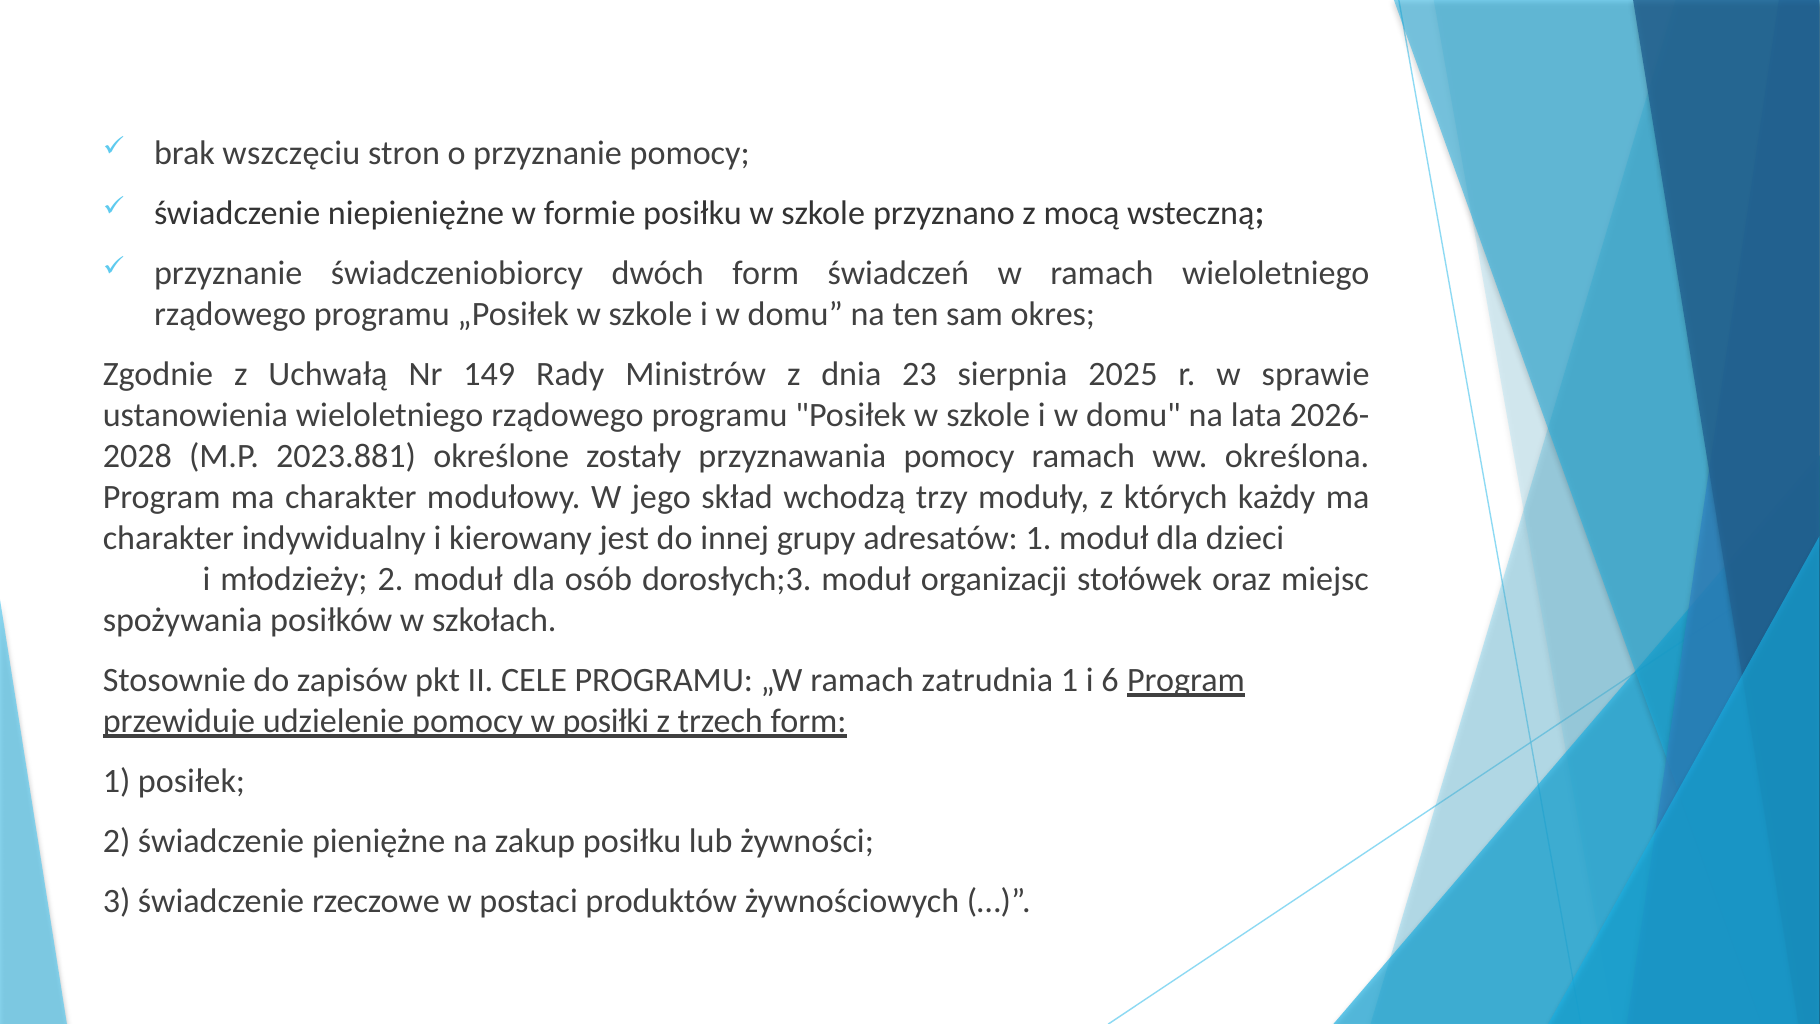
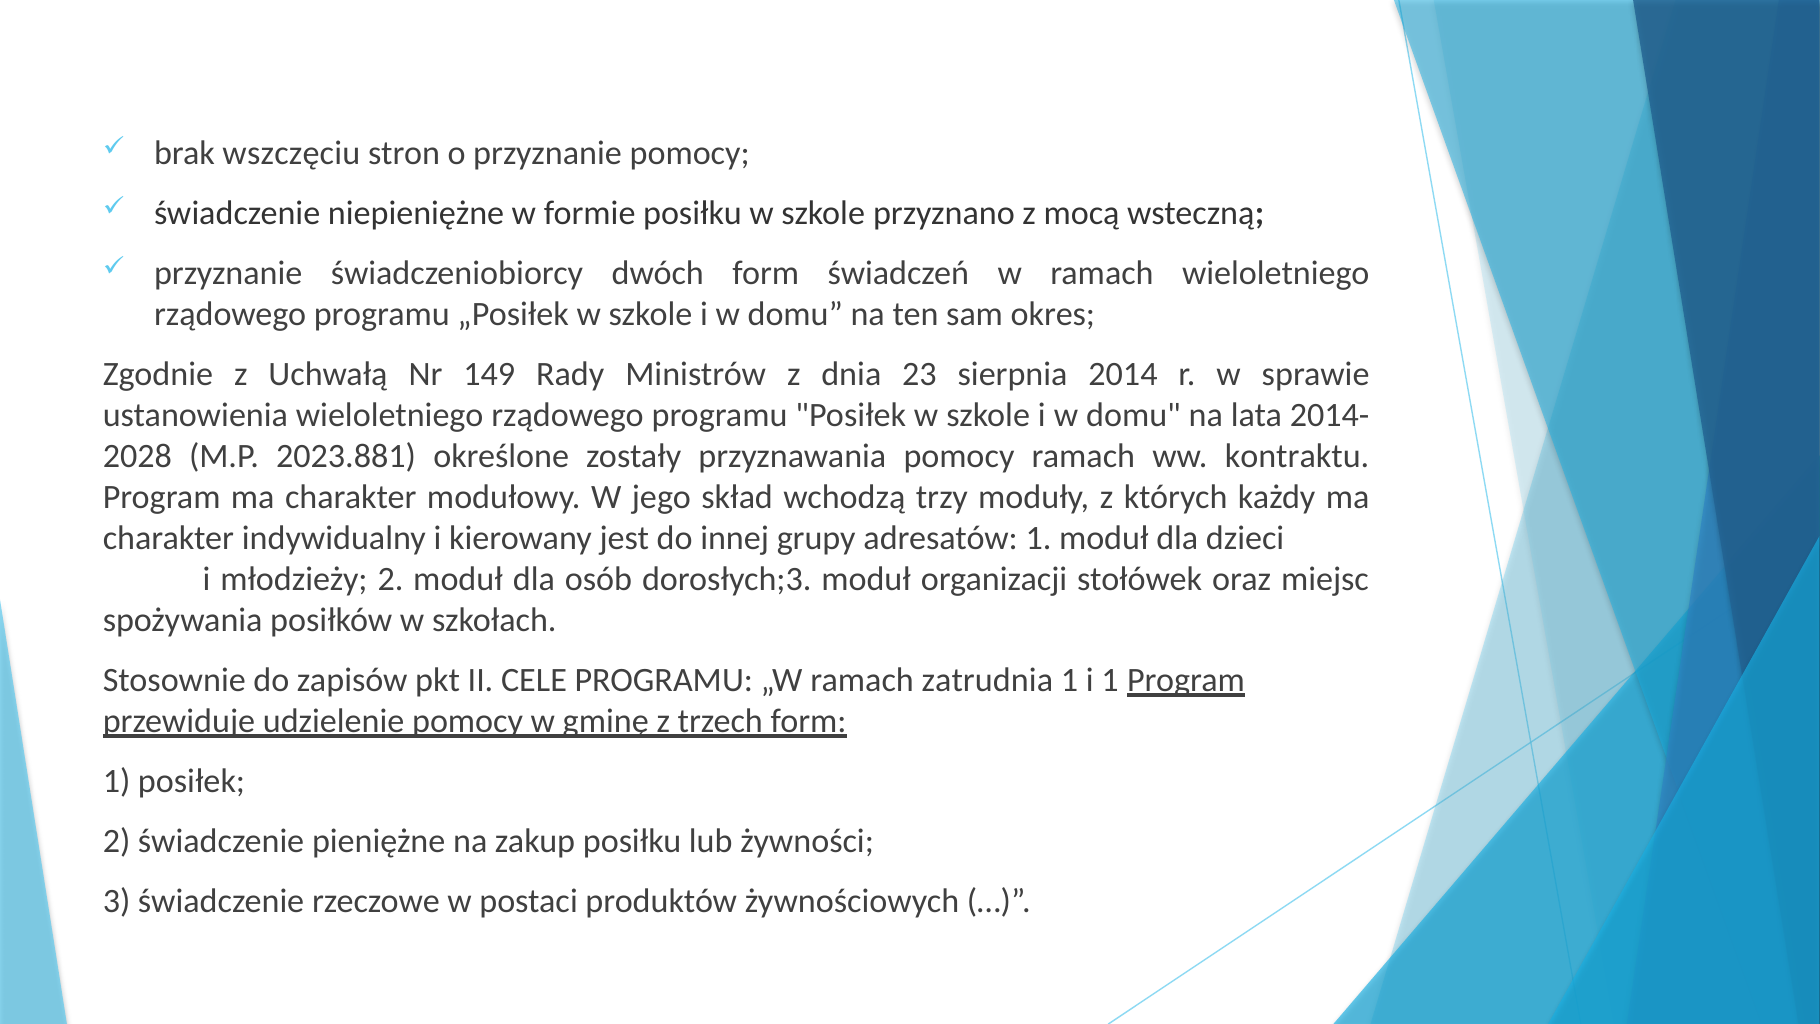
2025: 2025 -> 2014 (1123, 374)
2026-: 2026- -> 2014- (1330, 415)
określona: określona -> kontraktu (1297, 456)
i 6: 6 -> 1 (1110, 680)
posiłki: posiłki -> gminę (606, 721)
